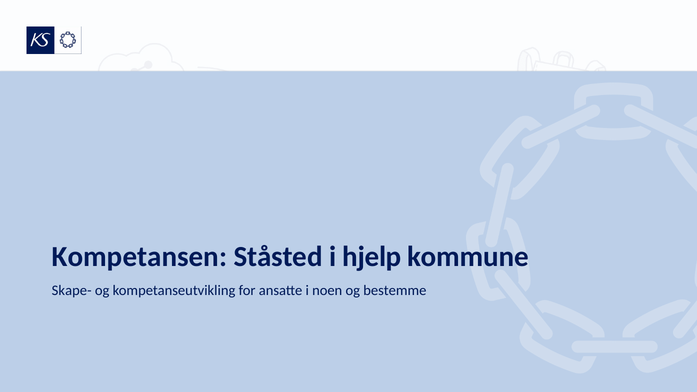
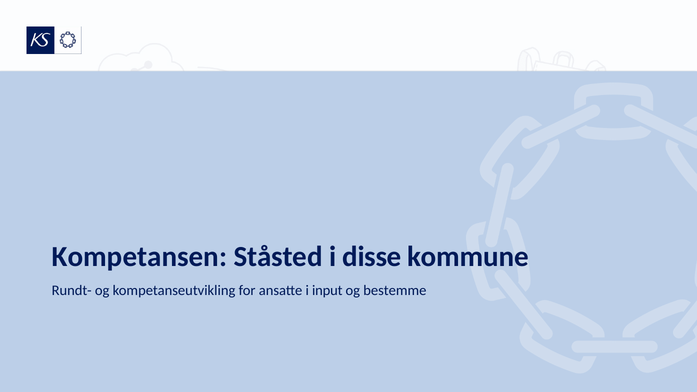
hjelp: hjelp -> disse (372, 257)
Skape-: Skape- -> Rundt- (72, 290)
noen: noen -> input (327, 290)
